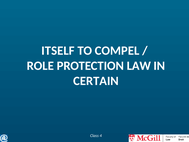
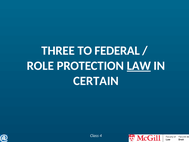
ITSELF: ITSELF -> THREE (58, 50)
COMPEL: COMPEL -> FEDERAL (117, 50)
LAW underline: none -> present (139, 66)
